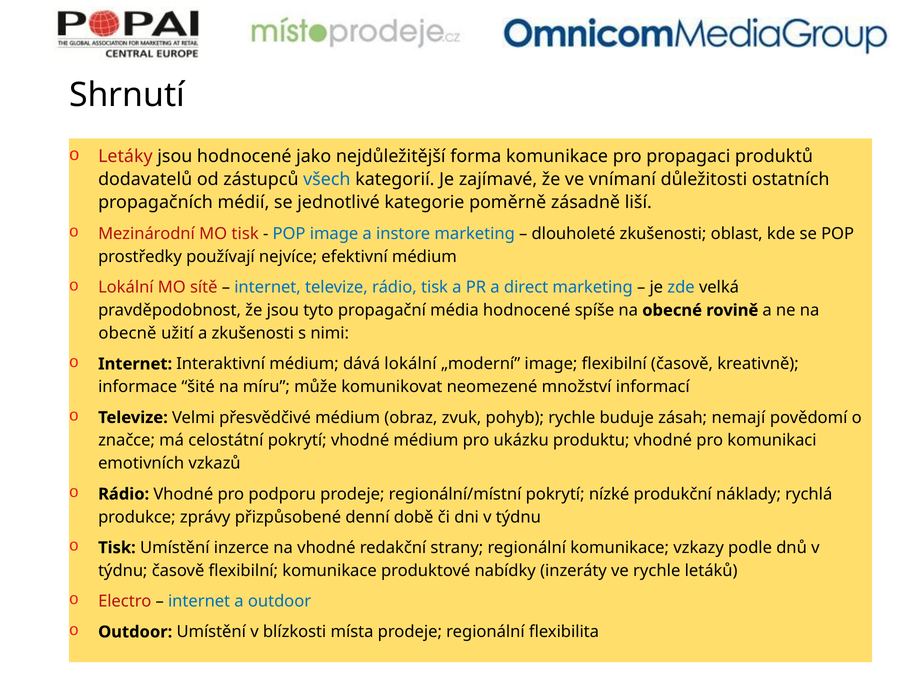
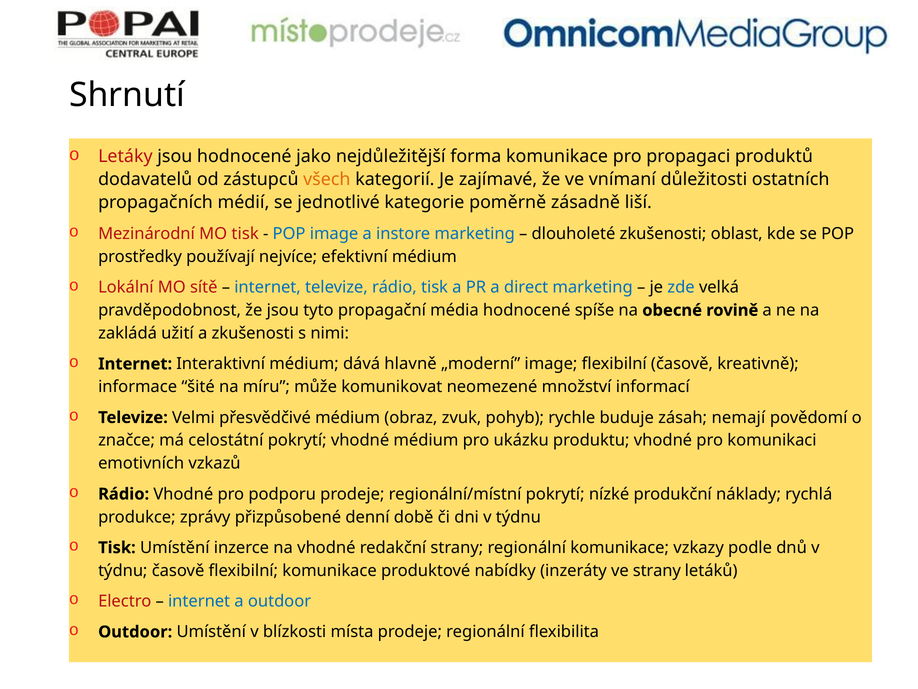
všech colour: blue -> orange (327, 179)
obecně: obecně -> zakládá (128, 333)
dává lokální: lokální -> hlavně (411, 364)
ve rychle: rychle -> strany (657, 570)
